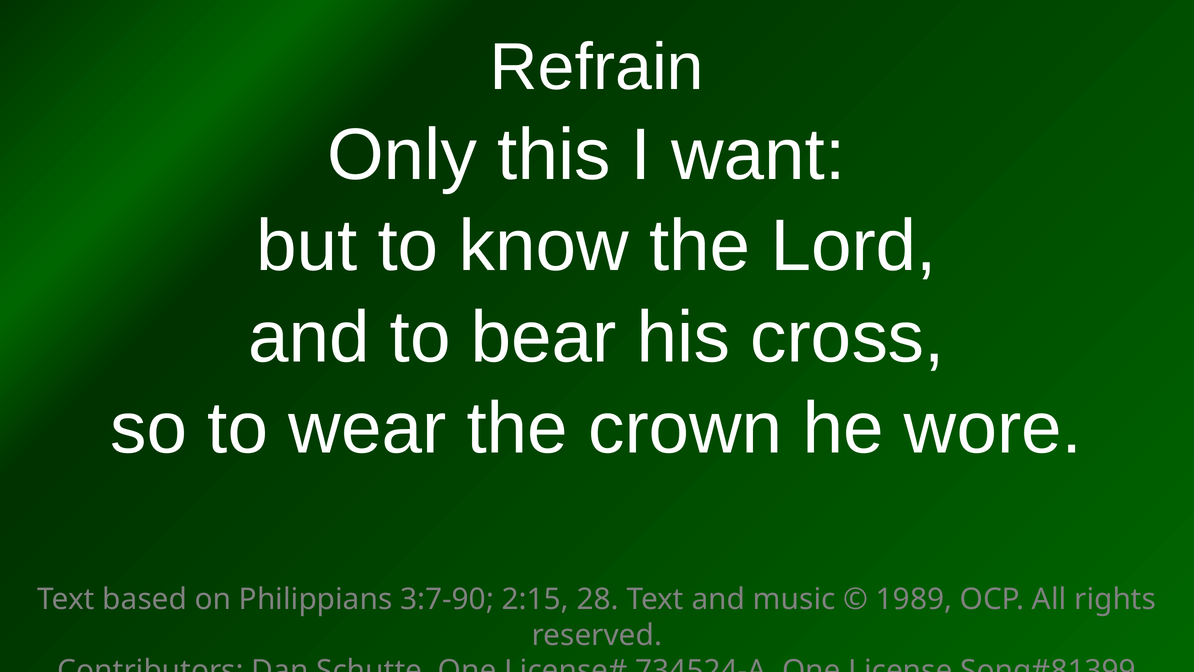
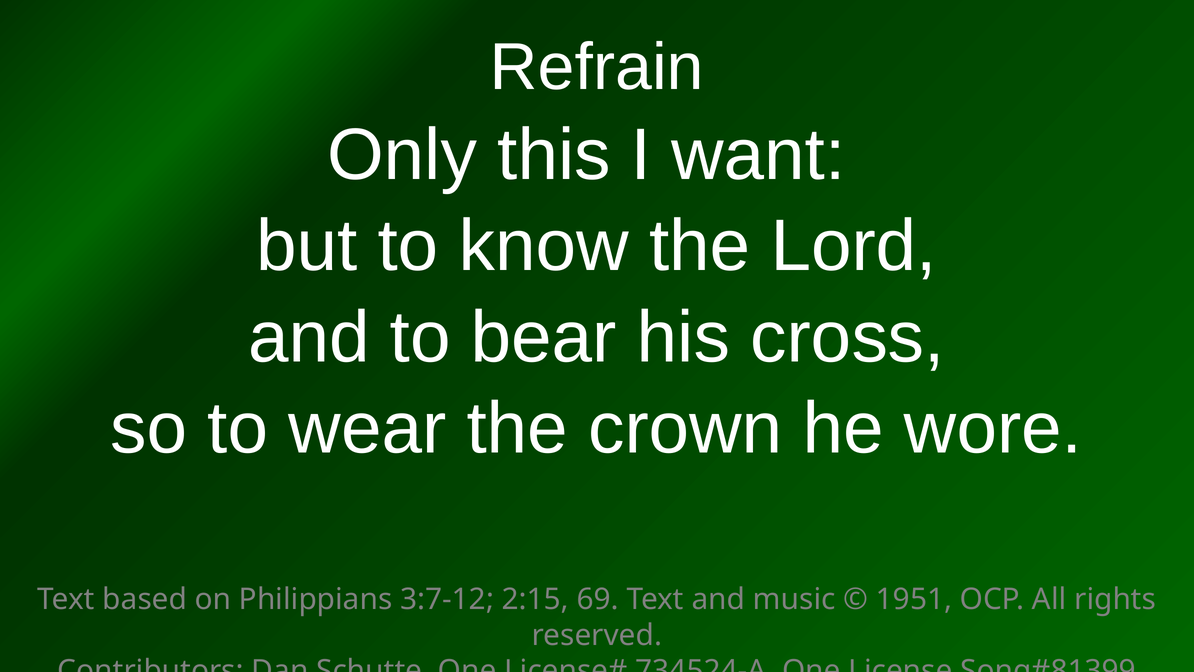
3:7-90: 3:7-90 -> 3:7-12 (447, 599)
28: 28 -> 69 (598, 599)
1989: 1989 -> 1951 (914, 599)
